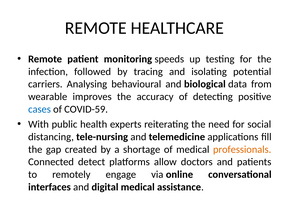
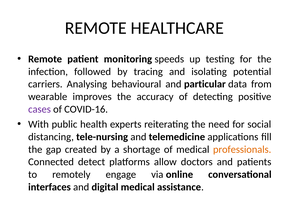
biological: biological -> particular (205, 84)
cases colour: blue -> purple (40, 109)
COVID-59: COVID-59 -> COVID-16 (86, 109)
